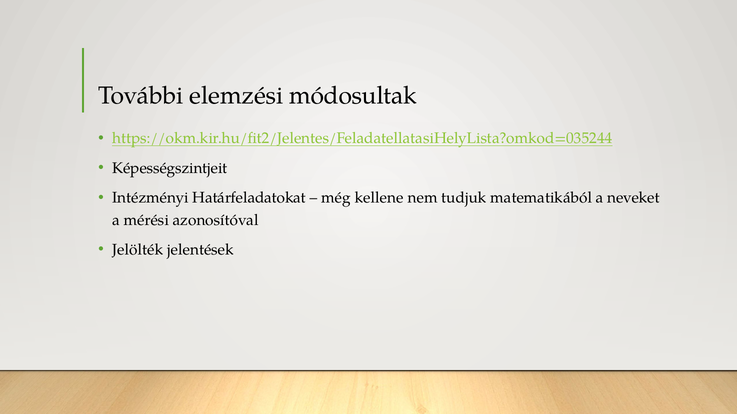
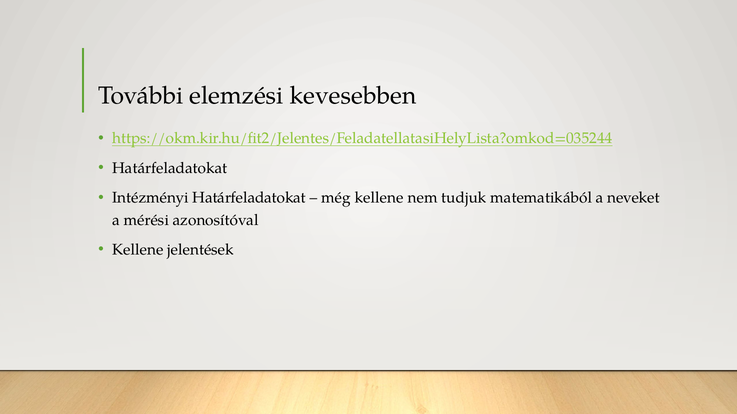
módosultak: módosultak -> kevesebben (353, 96)
Képességszintjeit: Képességszintjeit -> Határfeladatokat (170, 168)
Jelölték: Jelölték -> Kellene (138, 250)
